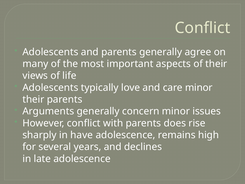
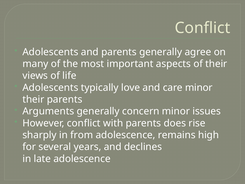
have: have -> from (82, 135)
